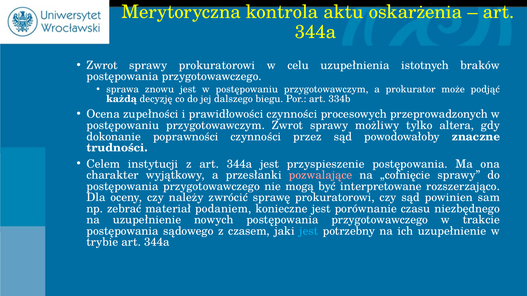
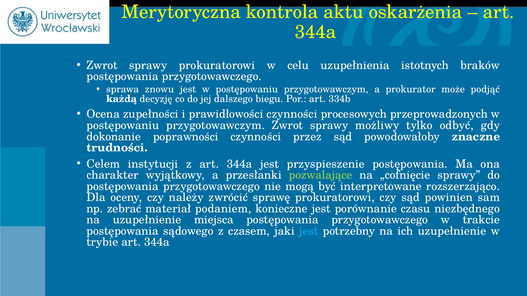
altera: altera -> odbyć (457, 126)
pozwalające colour: pink -> light green (321, 175)
nowych: nowych -> miejsca (214, 220)
